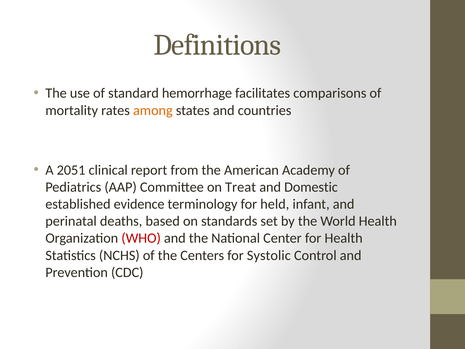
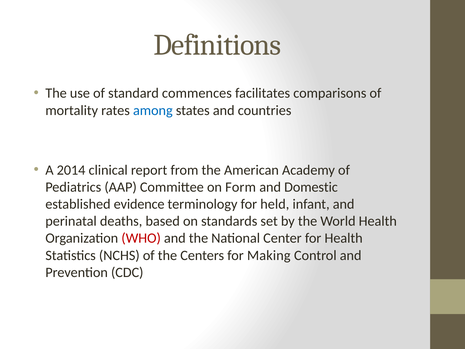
hemorrhage: hemorrhage -> commences (197, 93)
among colour: orange -> blue (153, 110)
2051: 2051 -> 2014 (71, 170)
Treat: Treat -> Form (241, 187)
Systolic: Systolic -> Making (269, 255)
